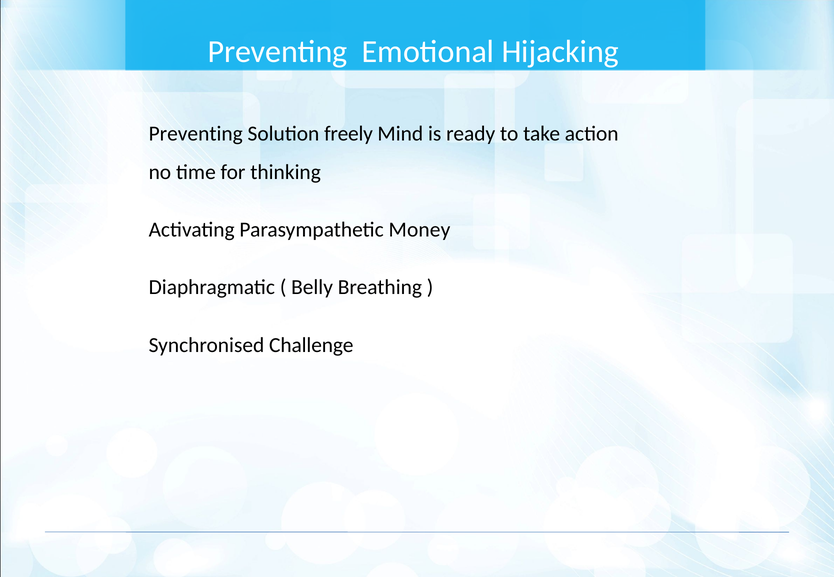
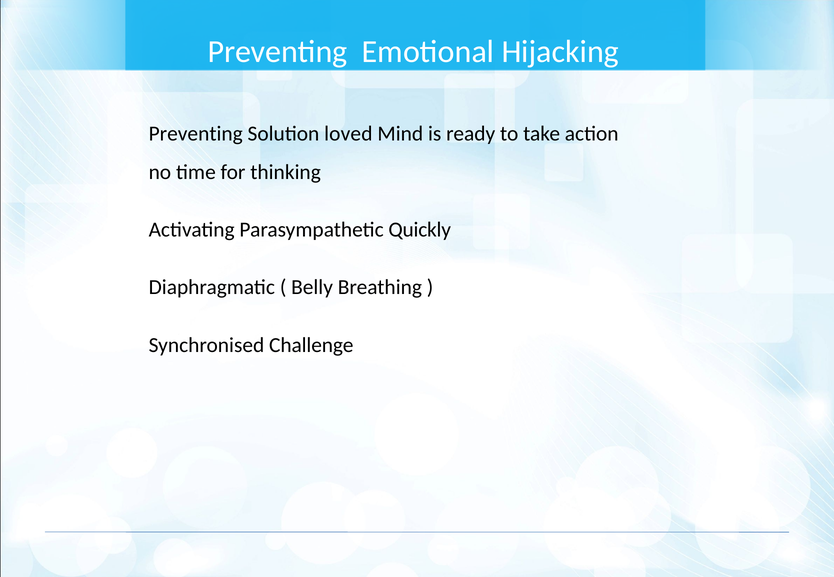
freely: freely -> loved (348, 134)
Money: Money -> Quickly (420, 230)
